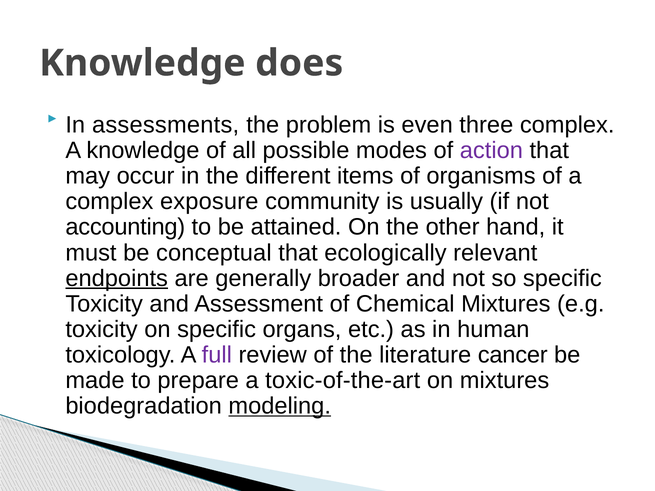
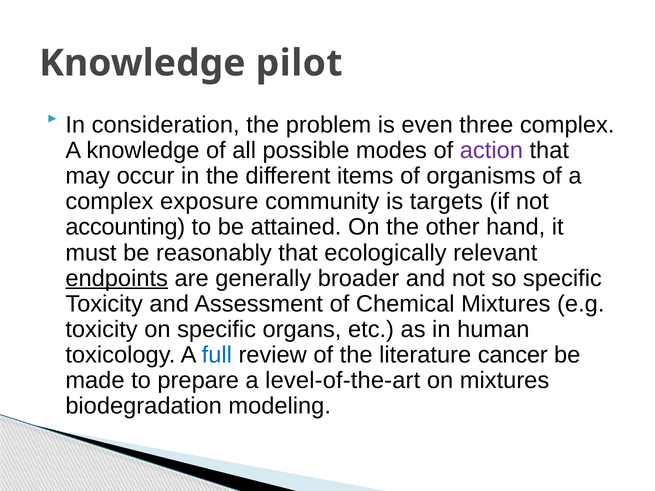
does: does -> pilot (299, 63)
assessments: assessments -> consideration (166, 125)
usually: usually -> targets (446, 202)
conceptual: conceptual -> reasonably (214, 253)
full colour: purple -> blue (217, 355)
toxic-of-the-art: toxic-of-the-art -> level-of-the-art (343, 380)
modeling underline: present -> none (280, 406)
